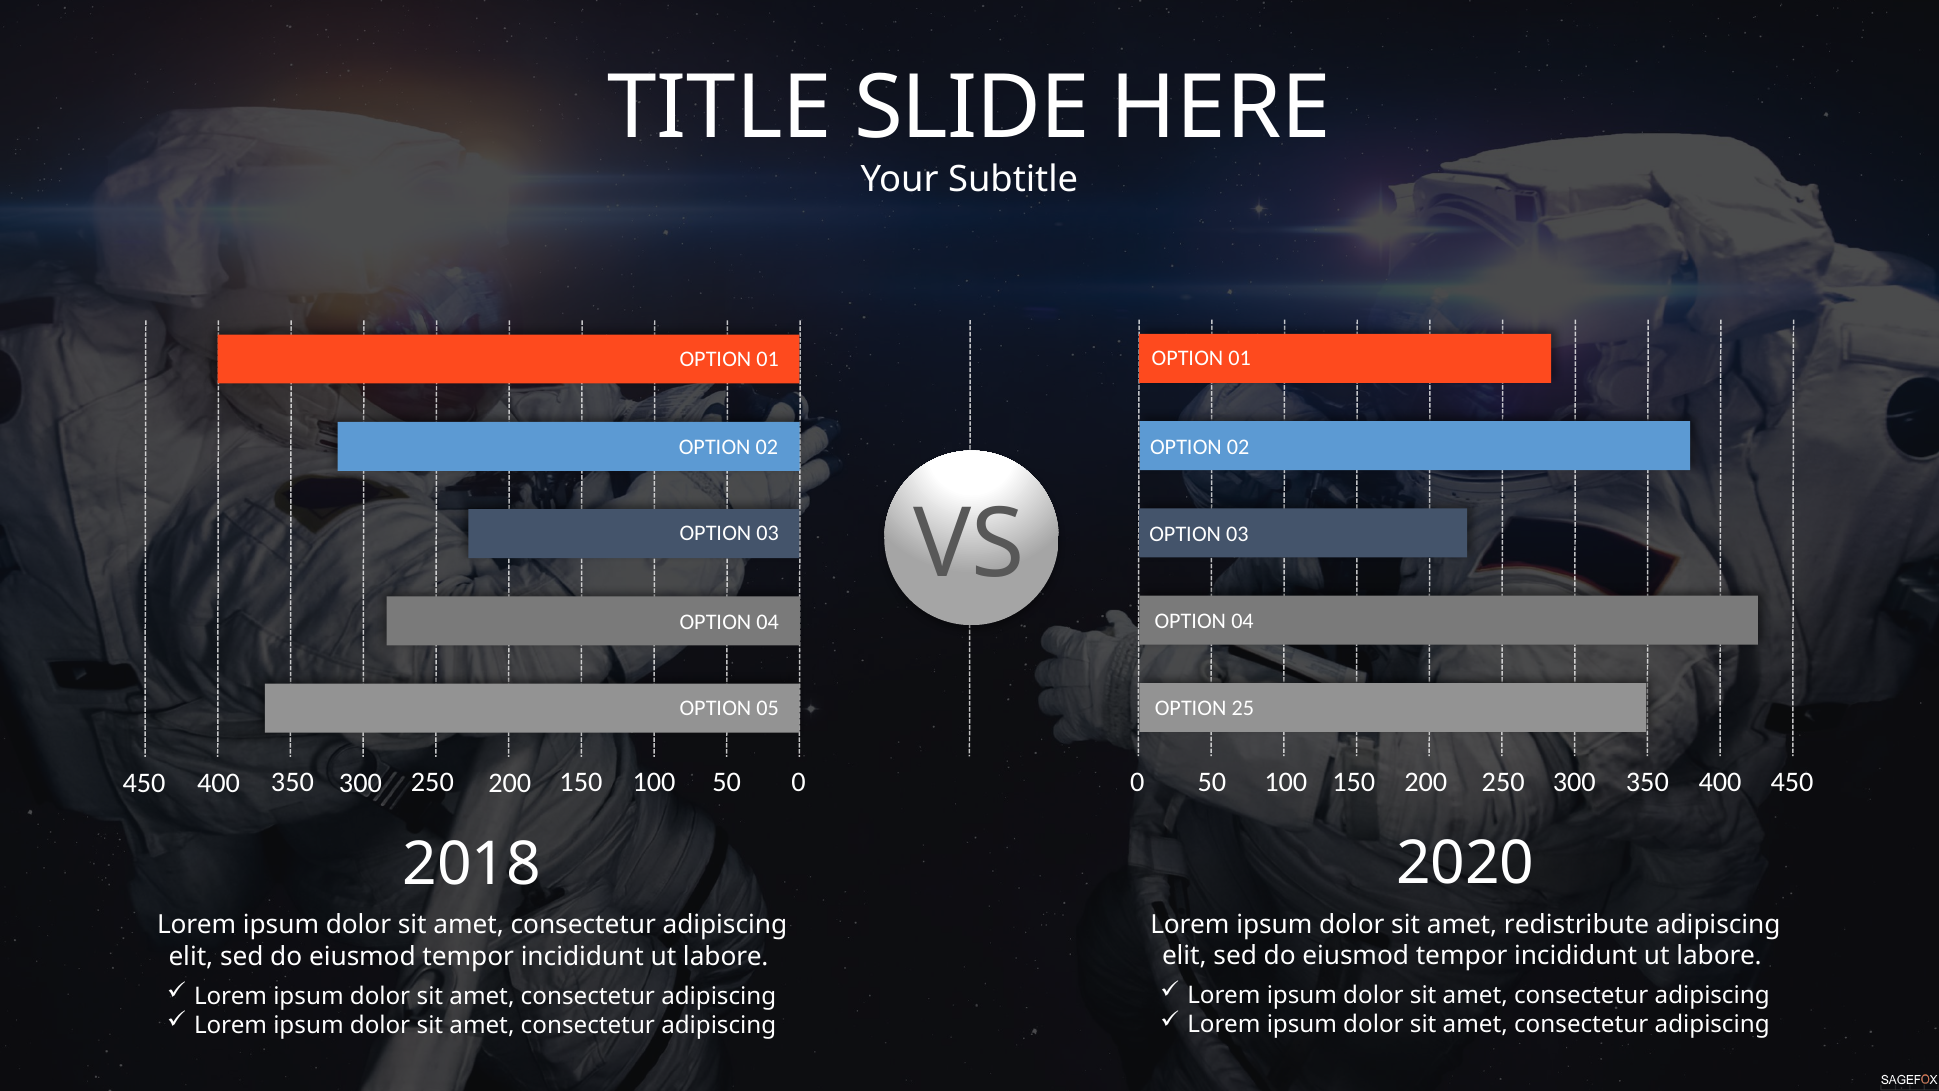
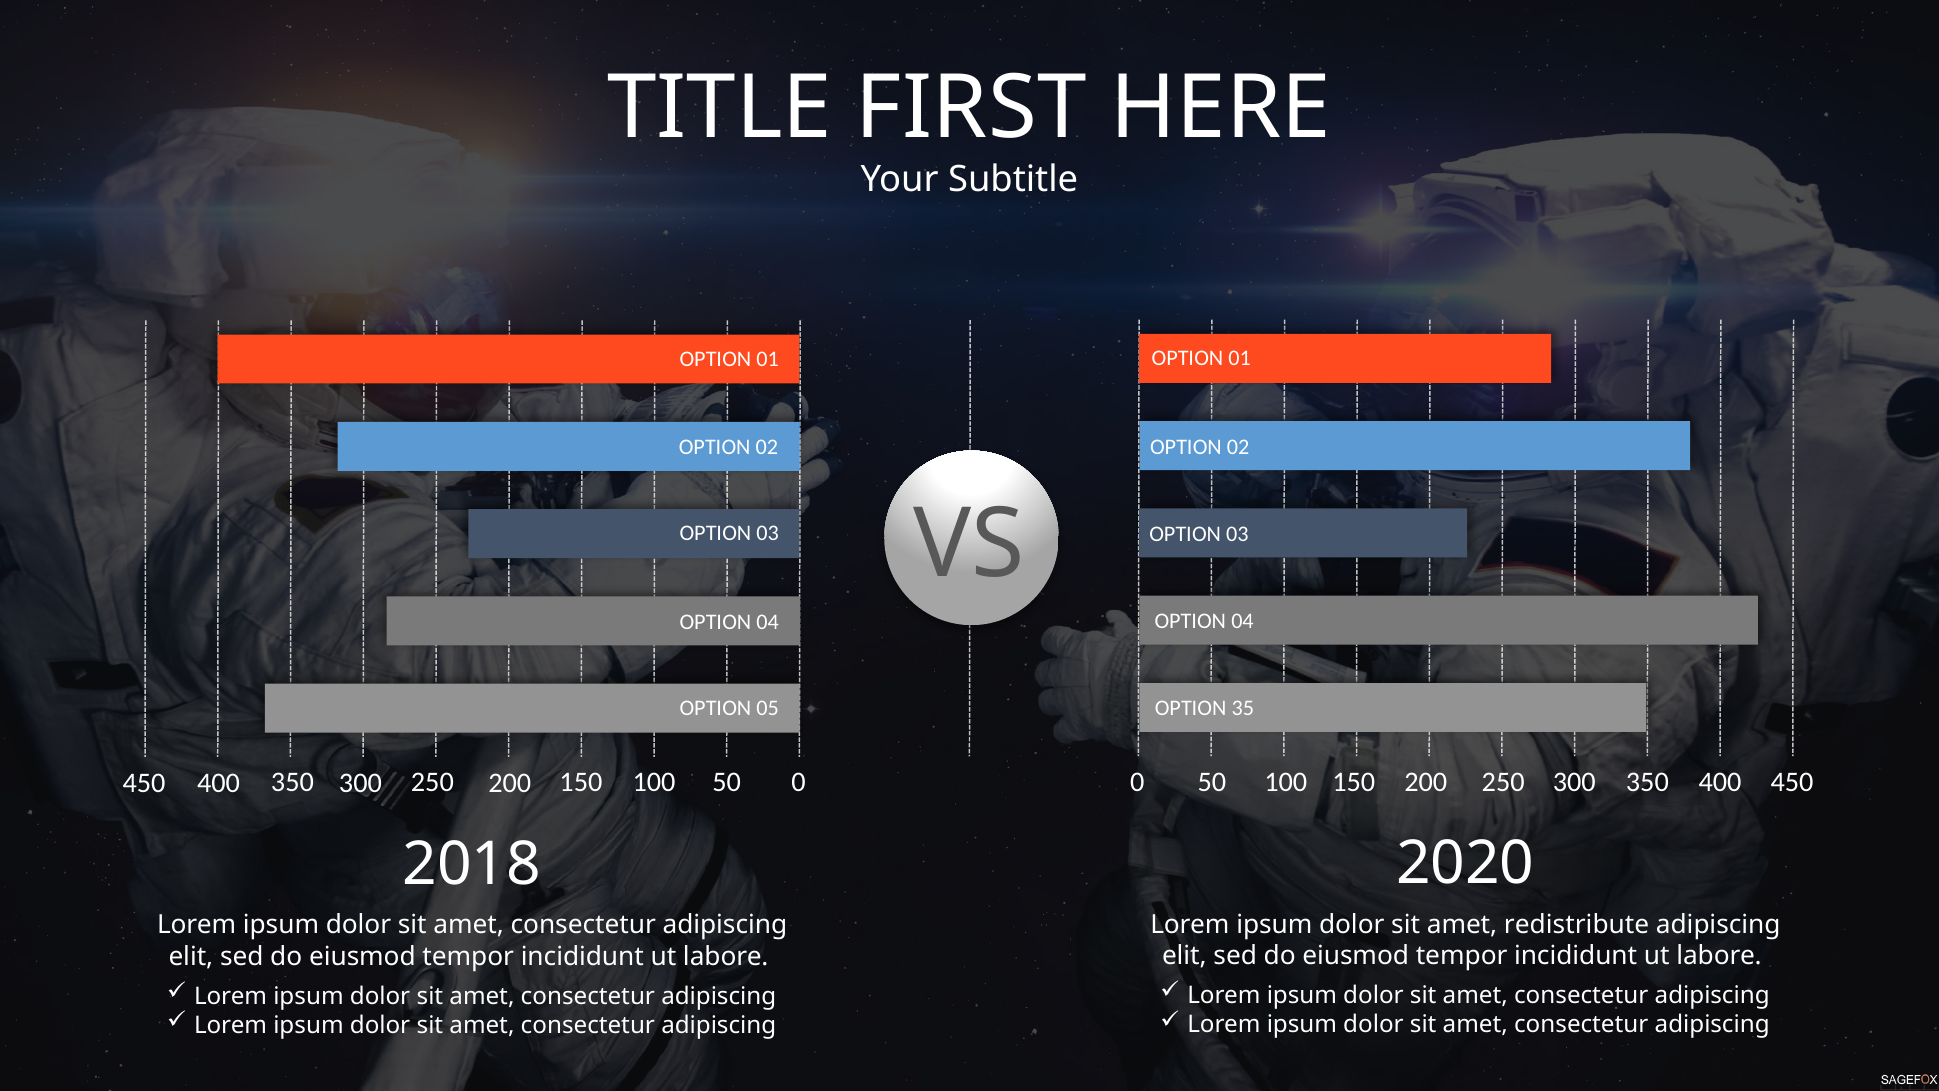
SLIDE: SLIDE -> FIRST (971, 108)
25: 25 -> 35 (1243, 708)
